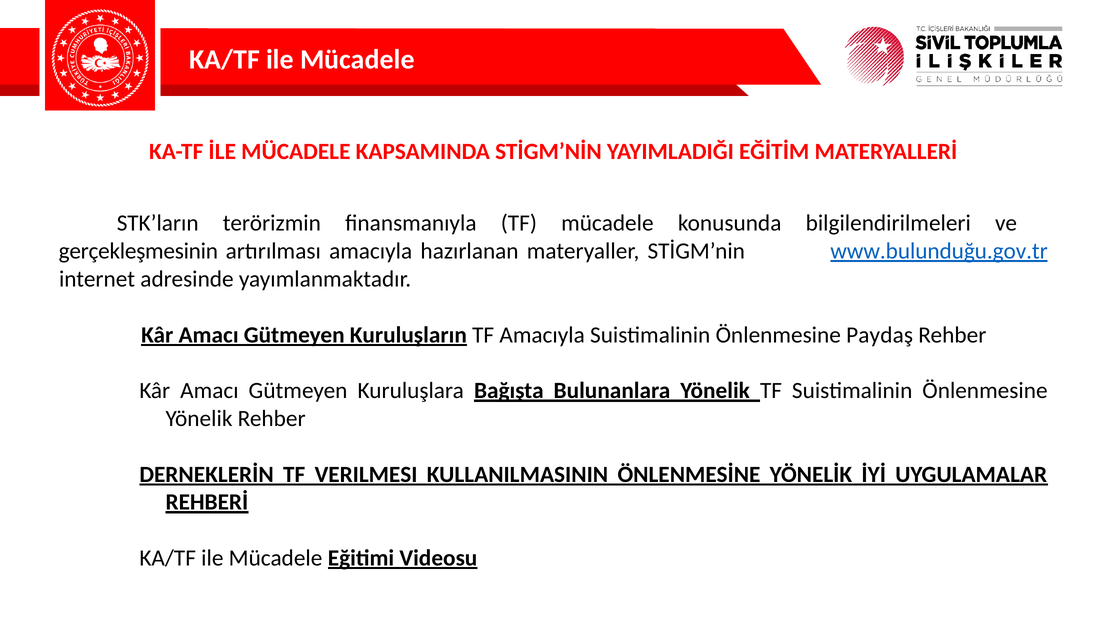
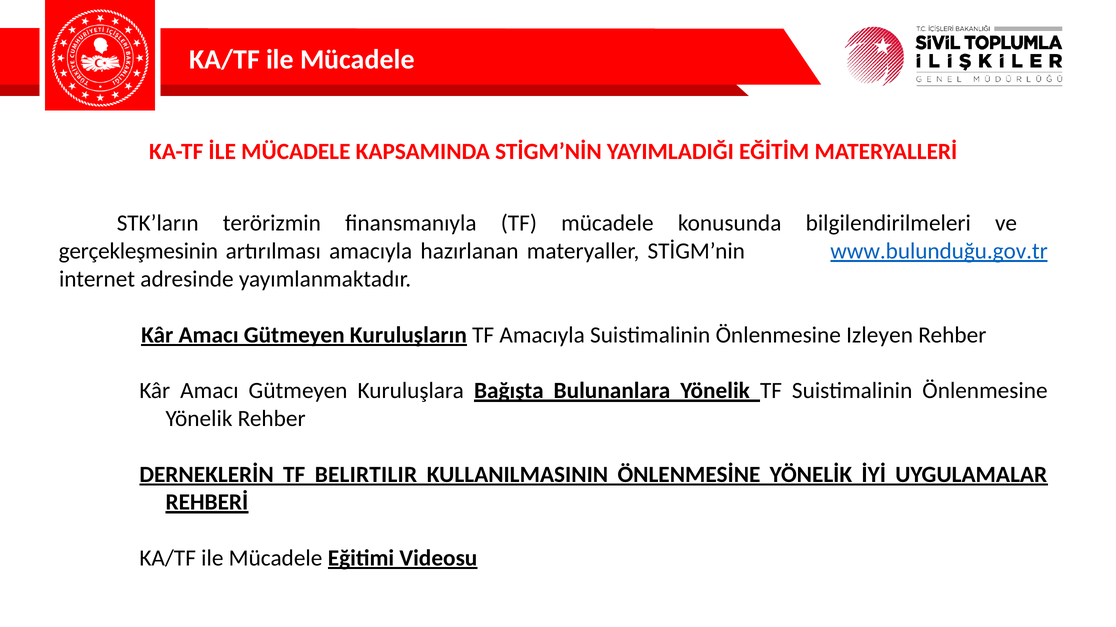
Paydaş: Paydaş -> Izleyen (880, 335)
VERILMESI: VERILMESI -> BELIRTILIR (366, 475)
